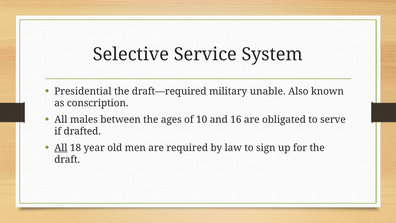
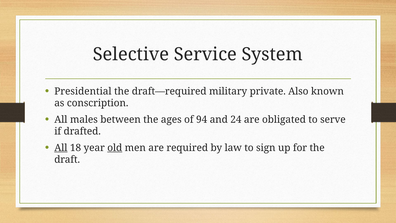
unable: unable -> private (268, 91)
10: 10 -> 94 (202, 119)
16: 16 -> 24 (236, 119)
old underline: none -> present (115, 148)
